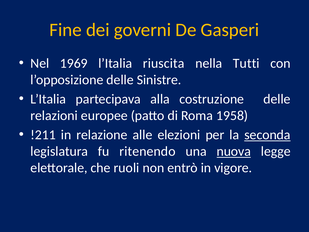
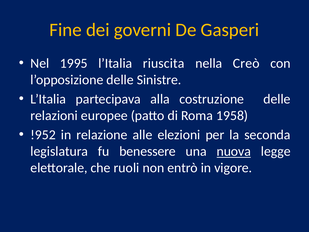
1969: 1969 -> 1995 (74, 63)
Tutti: Tutti -> Creò (246, 63)
!211: !211 -> !952 (43, 135)
seconda underline: present -> none (267, 135)
ritenendo: ritenendo -> benessere (148, 151)
